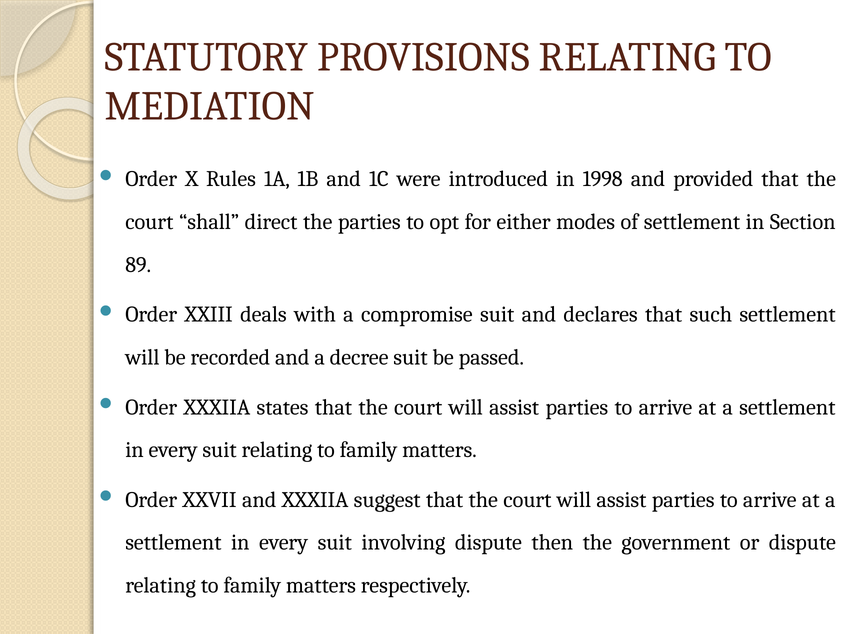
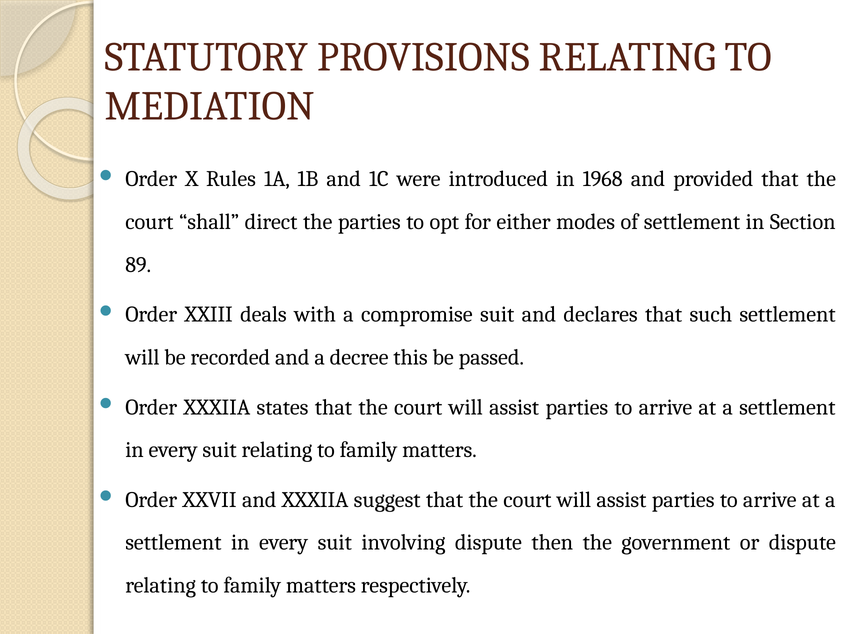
1998: 1998 -> 1968 (603, 179)
decree suit: suit -> this (411, 357)
